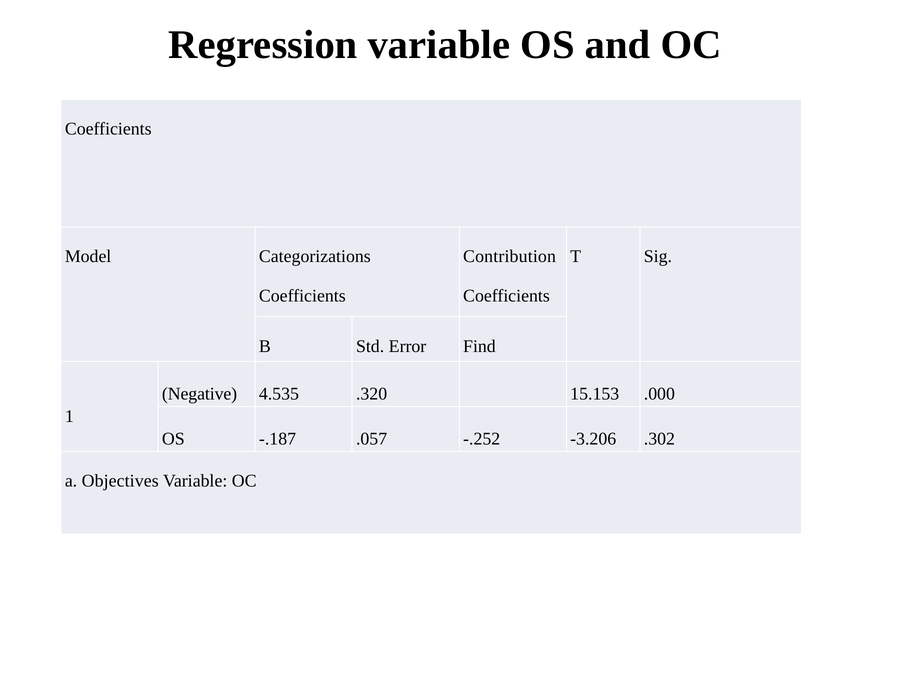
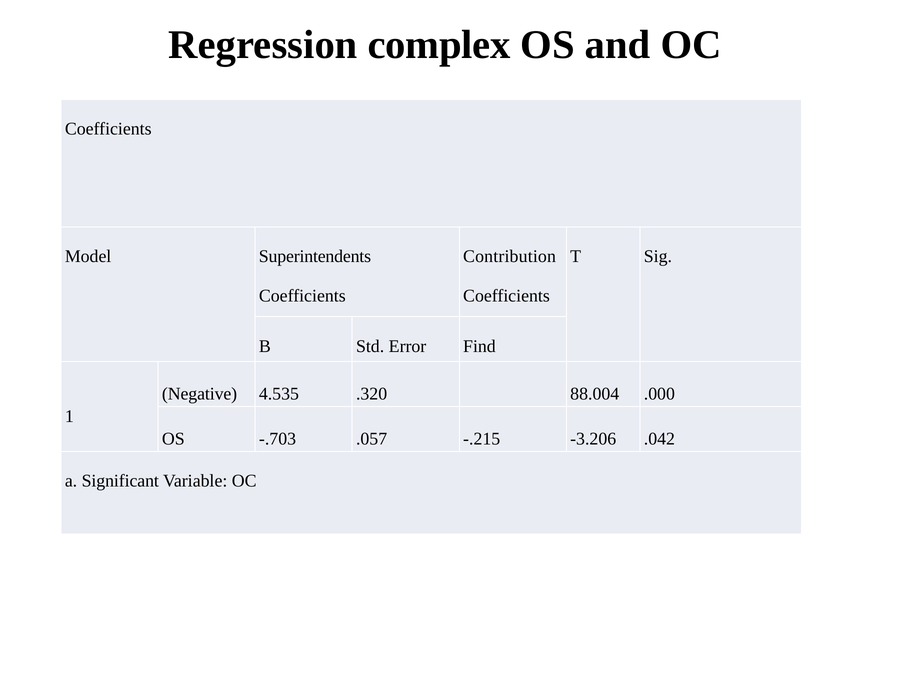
Regression variable: variable -> complex (439, 45)
Categorizations: Categorizations -> Superintendents (315, 257)
15.153: 15.153 -> 88.004 (595, 394)
-.187: -.187 -> -.703 (278, 439)
-.252: -.252 -> -.215 (482, 439)
.302: .302 -> .042 (659, 439)
Objectives: Objectives -> Significant (120, 481)
